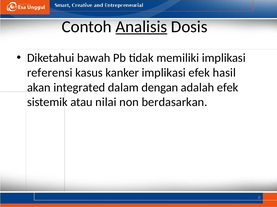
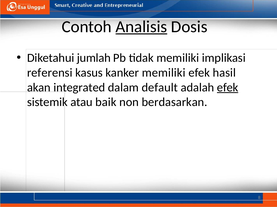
bawah: bawah -> jumlah (94, 58)
kanker implikasi: implikasi -> memiliki (164, 73)
dengan: dengan -> default (160, 88)
efek underline: none -> present (228, 88)
nilai: nilai -> baik (106, 102)
